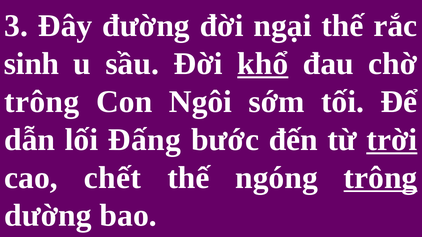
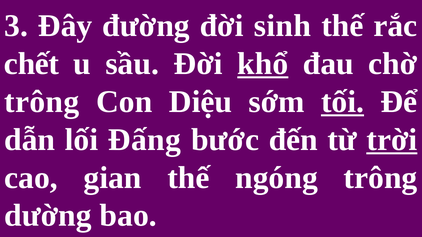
ngại: ngại -> sinh (282, 26)
sinh: sinh -> chết (32, 64)
Ngôi: Ngôi -> Diệu (200, 102)
tối underline: none -> present (343, 102)
chết: chết -> gian (113, 178)
trông underline: present -> none (381, 178)
